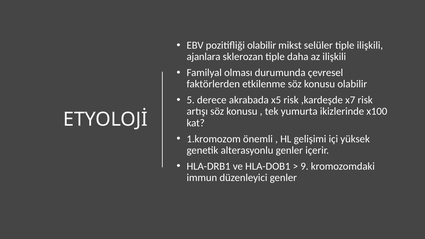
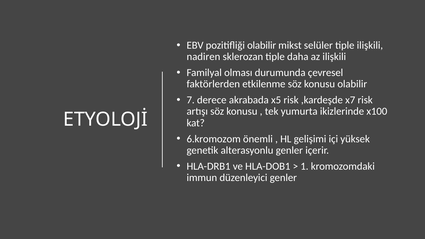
ajanlara: ajanlara -> nadiren (203, 57)
5: 5 -> 7 (191, 100)
1.kromozom: 1.kromozom -> 6.kromozom (214, 139)
9: 9 -> 1 (304, 166)
